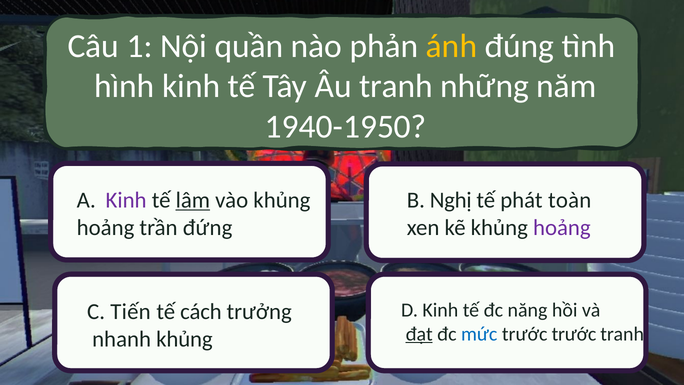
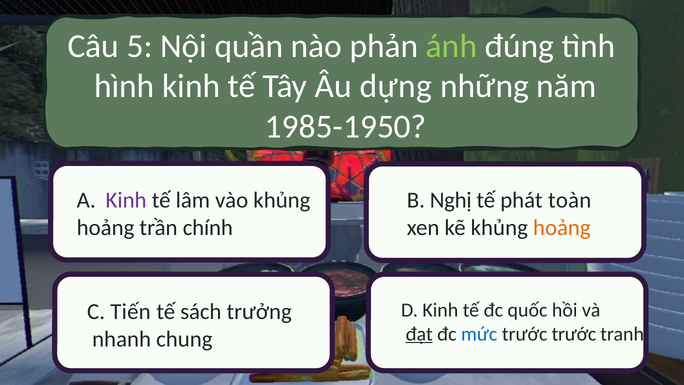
1: 1 -> 5 (140, 46)
ánh colour: yellow -> light green (452, 46)
Âu tranh: tranh -> dựng (396, 86)
1940-1950: 1940-1950 -> 1985-1950 (346, 126)
lâm underline: present -> none (193, 200)
đứng: đứng -> chính (208, 227)
hoảng colour: purple -> orange (562, 228)
năng: năng -> quốc (528, 310)
cách: cách -> sách (201, 312)
nhanh khủng: khủng -> chung (184, 339)
